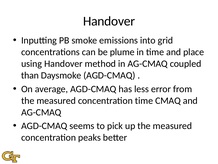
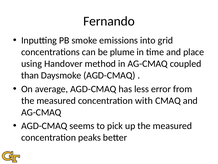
Handover: Handover -> Fernando (109, 21)
concentration time: time -> with (144, 100)
